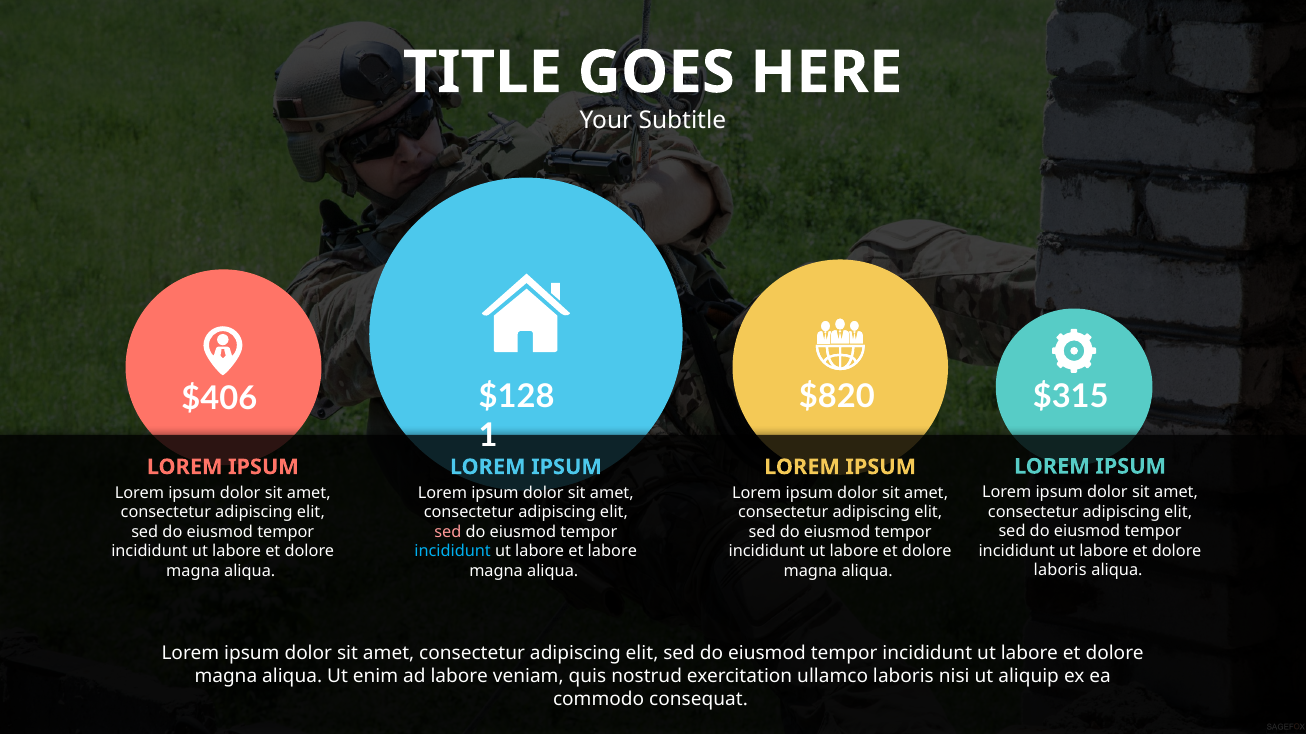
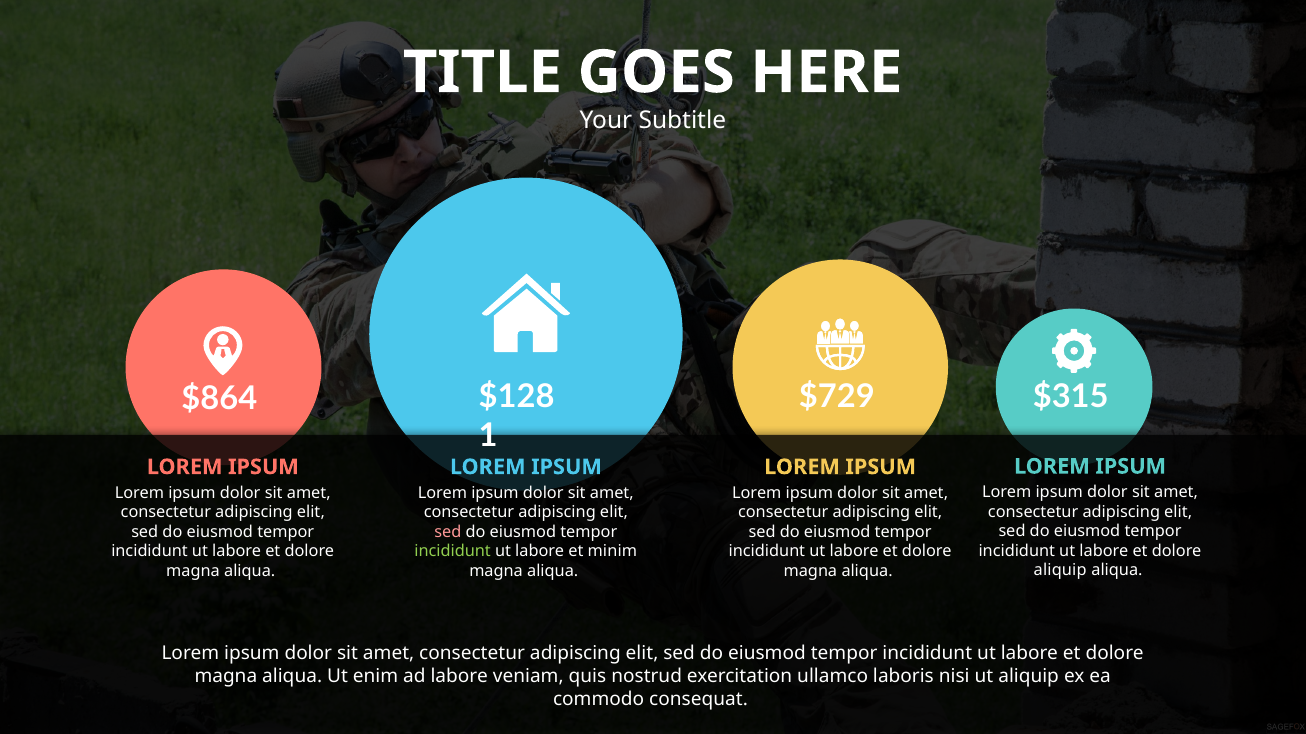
$820: $820 -> $729 (837, 397)
$406: $406 -> $864 (219, 399)
incididunt colour: light blue -> light green (453, 552)
et labore: labore -> minim (612, 552)
laboris: laboris -> aliquip (1060, 571)
